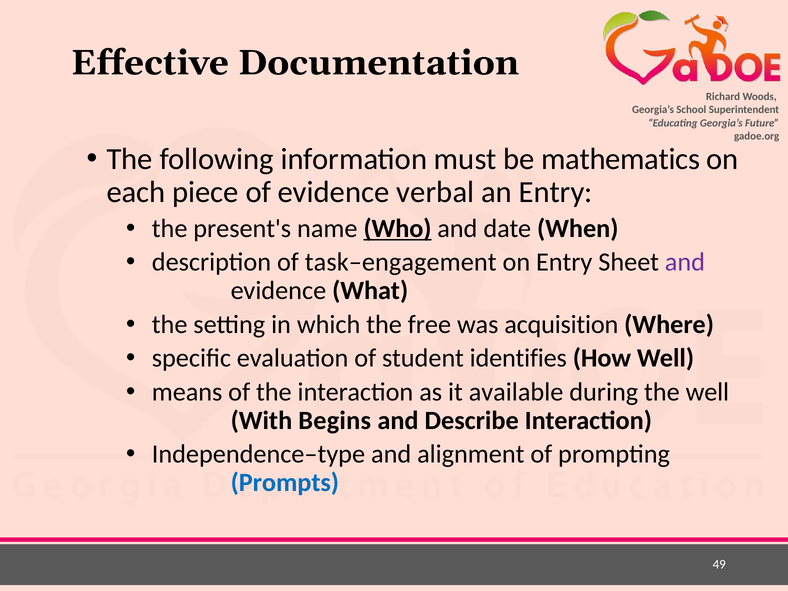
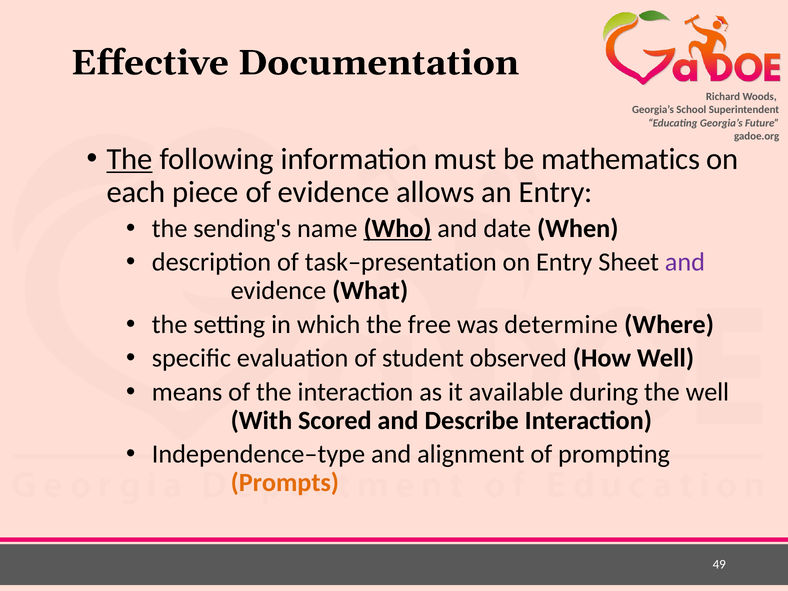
The underline: none -> present (130, 159)
verbal: verbal -> allows (435, 192)
present's: present's -> sending's (242, 228)
task–engagement: task–engagement -> task–presentation (401, 262)
acquisition: acquisition -> determine (561, 324)
identifies: identifies -> observed (518, 358)
Begins: Begins -> Scored (335, 420)
Prompts colour: blue -> orange (285, 483)
